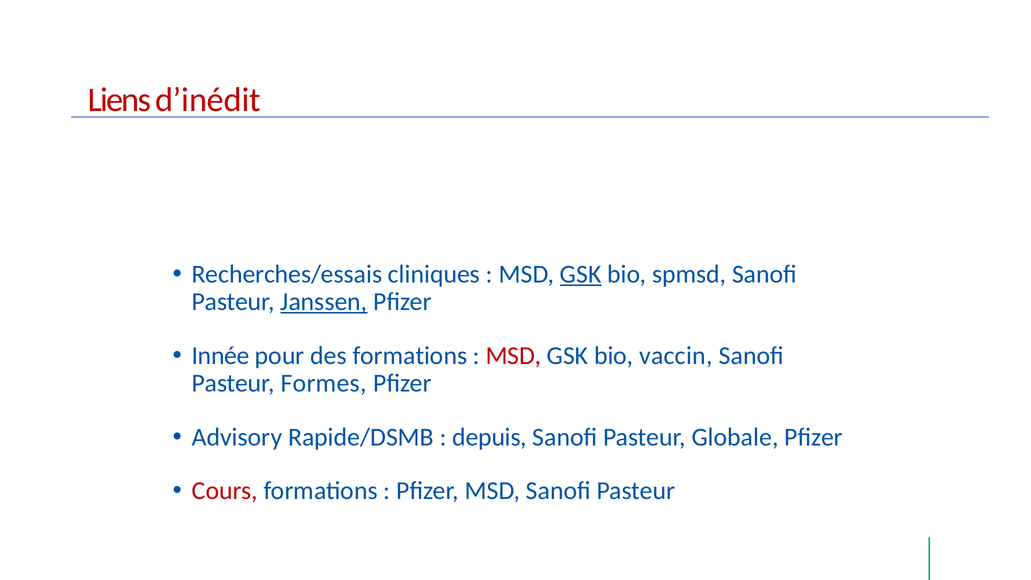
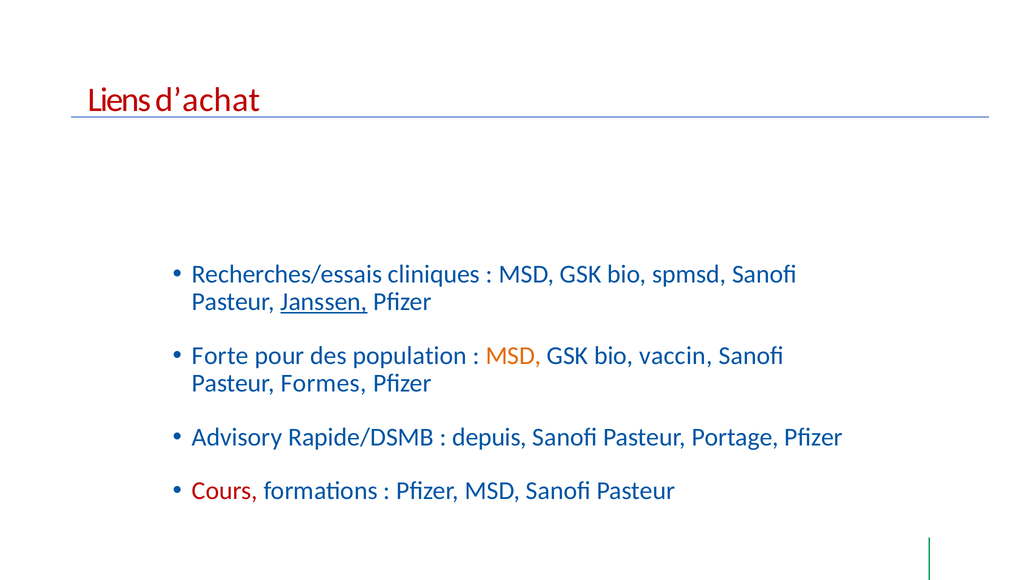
d’inédit: d’inédit -> d’achat (208, 100)
GSK underline: present -> none (581, 274)
Innée: Innée -> Forte (220, 356)
des formations: formations -> population (410, 356)
MSD colour: red -> orange (513, 356)
Globale: Globale -> Portage (735, 437)
